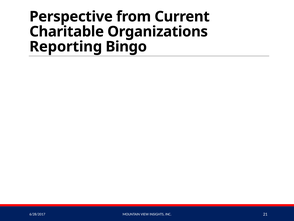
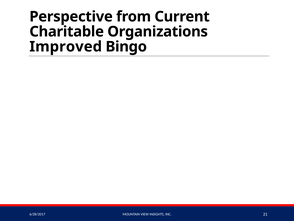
Reporting: Reporting -> Improved (66, 47)
